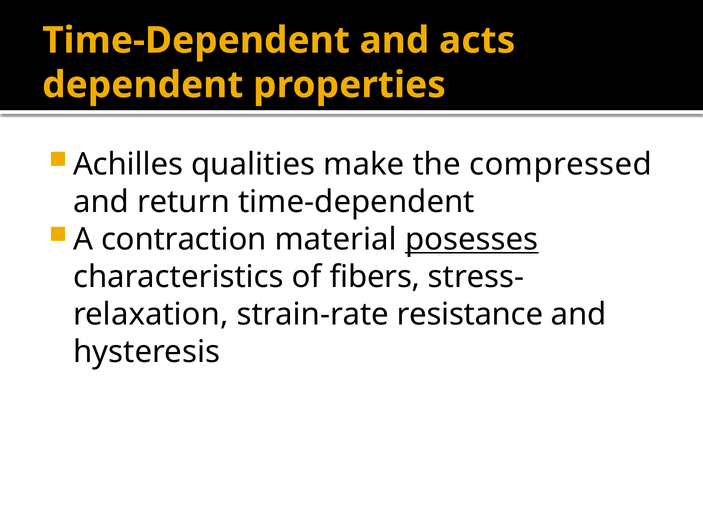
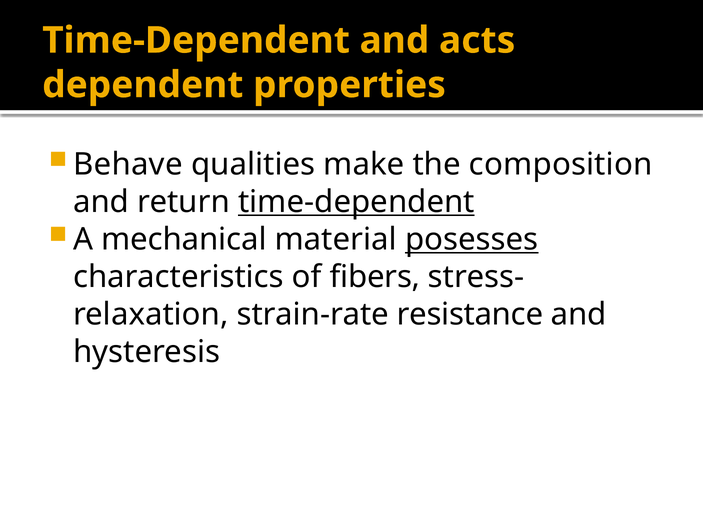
Achilles: Achilles -> Behave (128, 164)
compressed: compressed -> composition (561, 164)
time-dependent underline: none -> present (356, 202)
contraction: contraction -> mechanical (184, 239)
